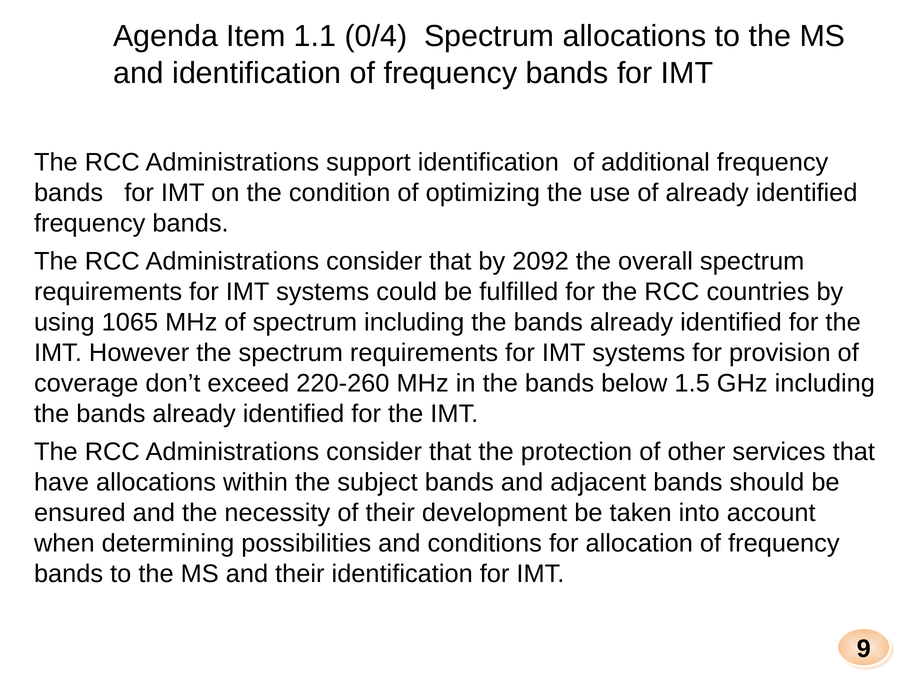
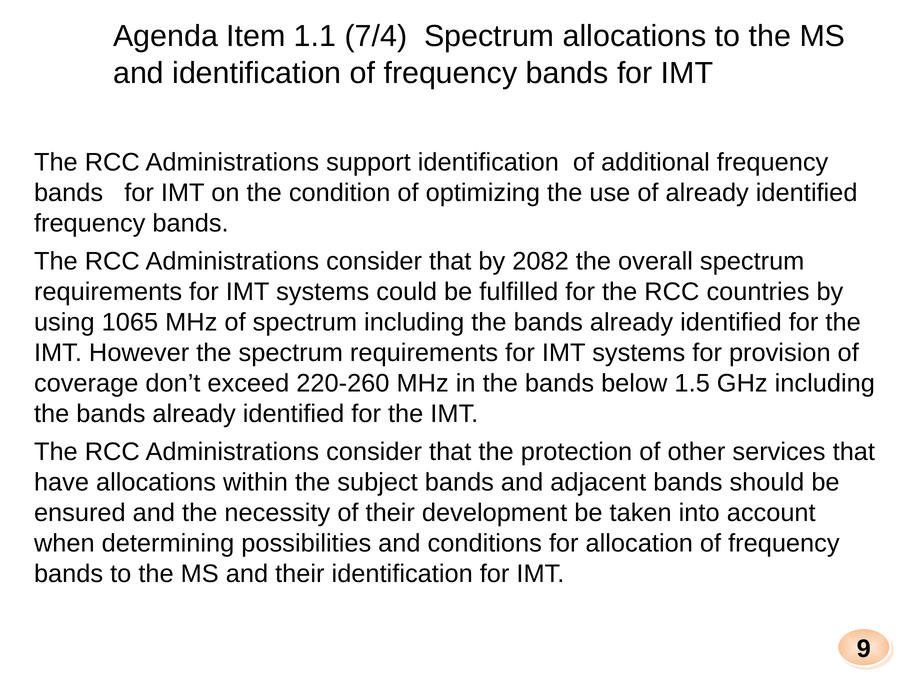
0/4: 0/4 -> 7/4 (376, 36)
2092: 2092 -> 2082 (541, 261)
